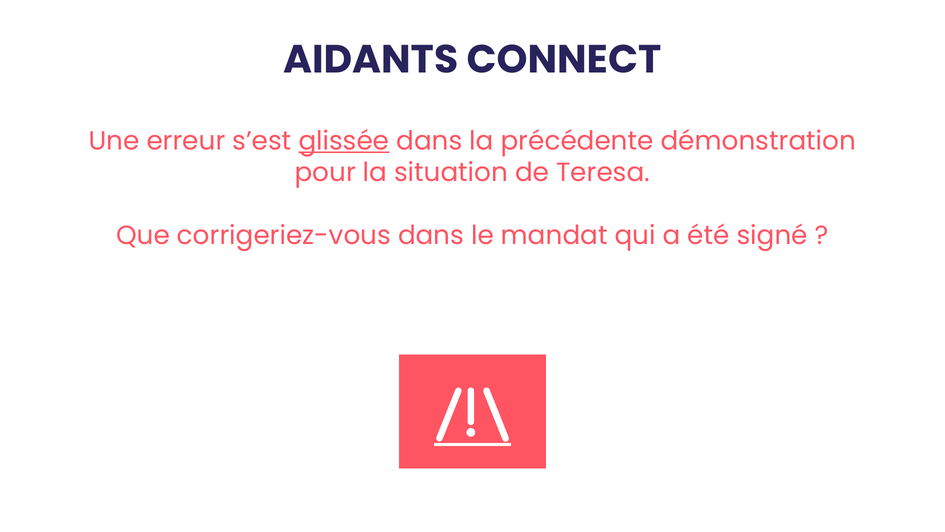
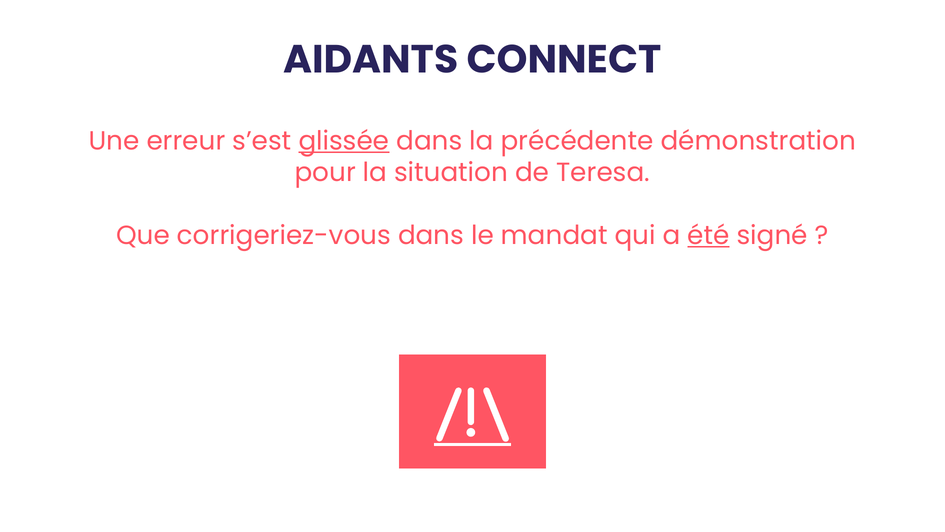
été underline: none -> present (708, 235)
